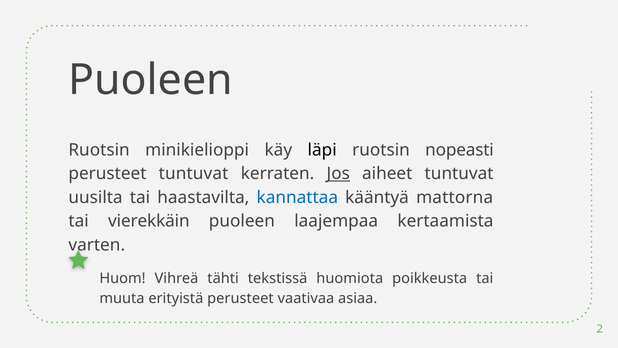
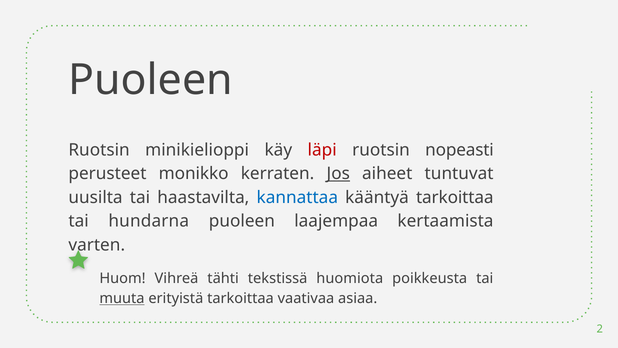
läpi colour: black -> red (322, 150)
perusteet tuntuvat: tuntuvat -> monikko (194, 174)
kääntyä mattorna: mattorna -> tarkoittaa (455, 197)
vierekkäin: vierekkäin -> hundarna (149, 221)
muuta underline: none -> present (122, 298)
erityistä perusteet: perusteet -> tarkoittaa (240, 298)
